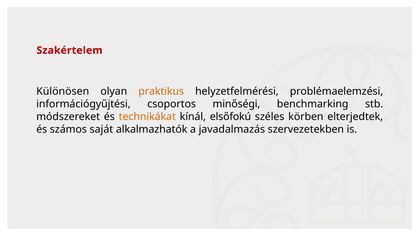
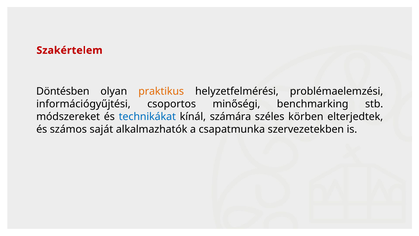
Különösen: Különösen -> Döntésben (63, 91)
technikákat colour: orange -> blue (147, 117)
elsőfokú: elsőfokú -> számára (230, 117)
javadalmazás: javadalmazás -> csapatmunka (232, 129)
